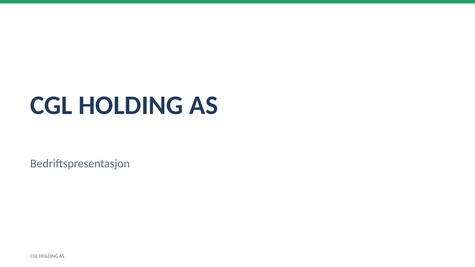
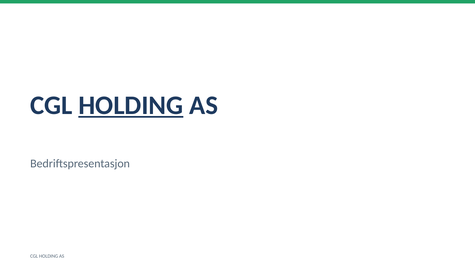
HOLDING underline: none -> present (131, 105)
